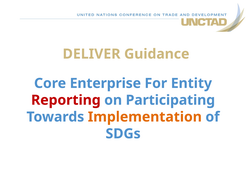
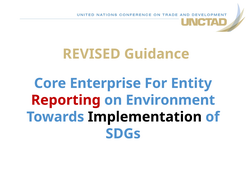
DELIVER: DELIVER -> REVISED (92, 54)
Participating: Participating -> Environment (170, 100)
Implementation colour: orange -> black (145, 117)
